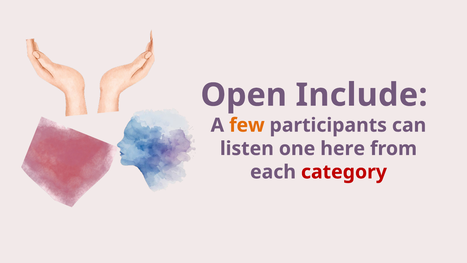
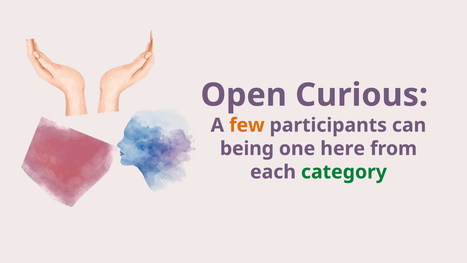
Include: Include -> Curious (362, 95)
listen: listen -> being (247, 148)
category colour: red -> green (344, 172)
